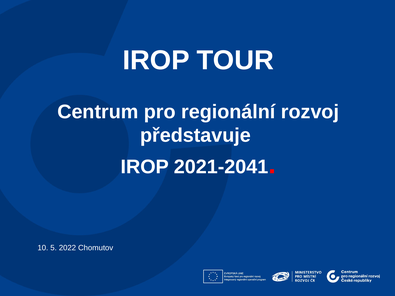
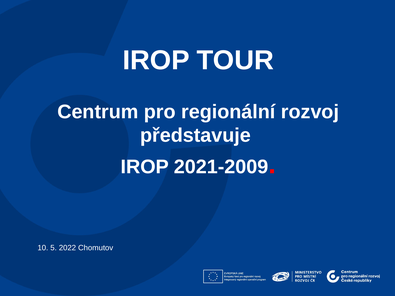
2021-2041: 2021-2041 -> 2021-2009 (221, 167)
